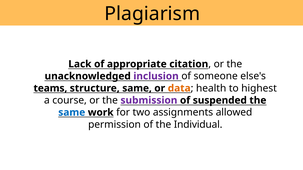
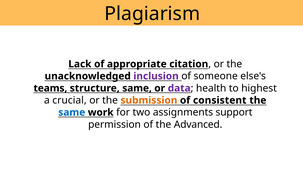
data colour: orange -> purple (179, 88)
course: course -> crucial (69, 101)
submission colour: purple -> orange (149, 101)
suspended: suspended -> consistent (220, 101)
allowed: allowed -> support (234, 113)
Individual: Individual -> Advanced (198, 125)
